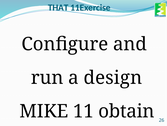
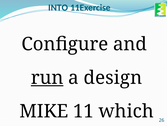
THAT: THAT -> INTO (58, 8)
run underline: none -> present (47, 77)
obtain: obtain -> which (126, 111)
